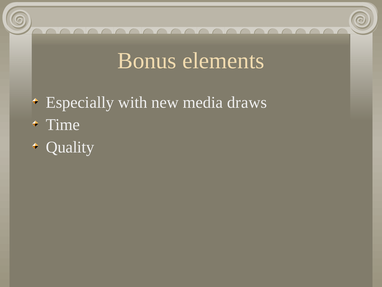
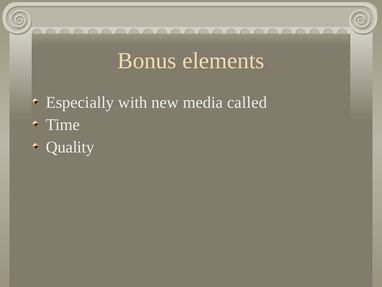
draws: draws -> called (247, 102)
